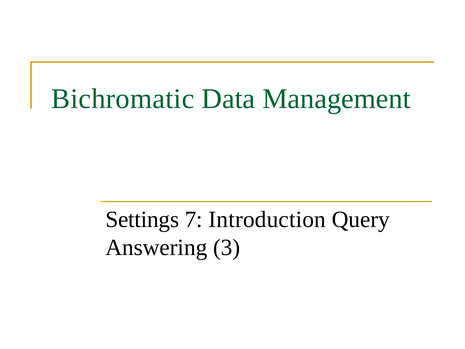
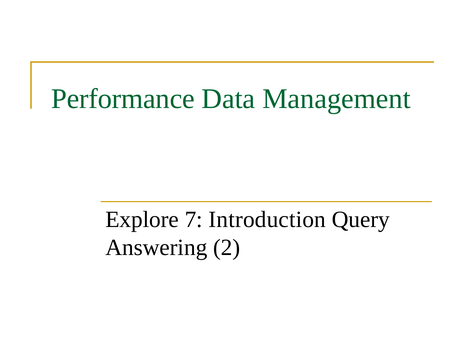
Bichromatic: Bichromatic -> Performance (123, 99)
Settings: Settings -> Explore (142, 219)
3: 3 -> 2 (227, 247)
